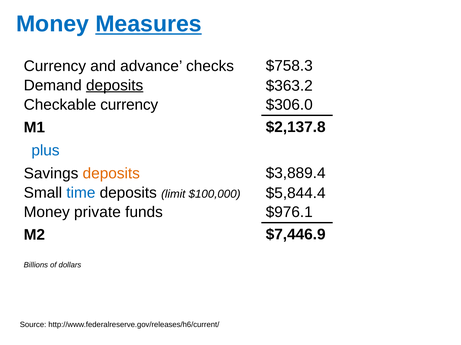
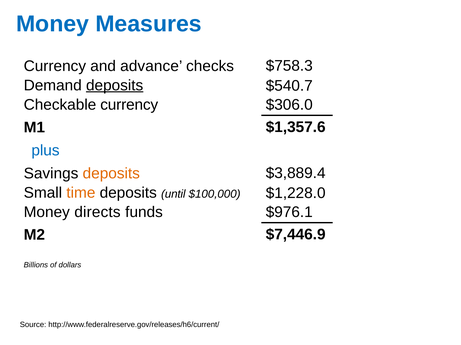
Measures underline: present -> none (149, 24)
$363.2: $363.2 -> $540.7 (289, 86)
$2,137.8: $2,137.8 -> $1,357.6 (296, 127)
time colour: blue -> orange (81, 193)
limit: limit -> until (173, 194)
$5,844.4: $5,844.4 -> $1,228.0 (296, 193)
private: private -> directs (97, 213)
